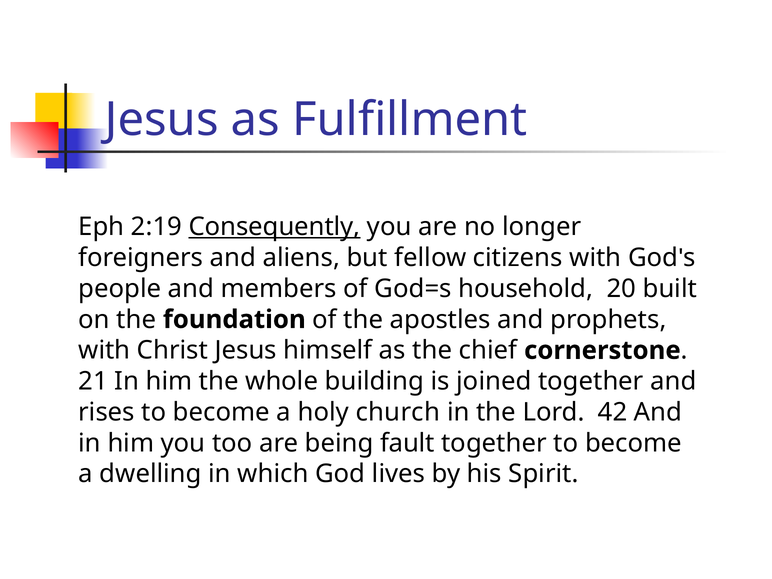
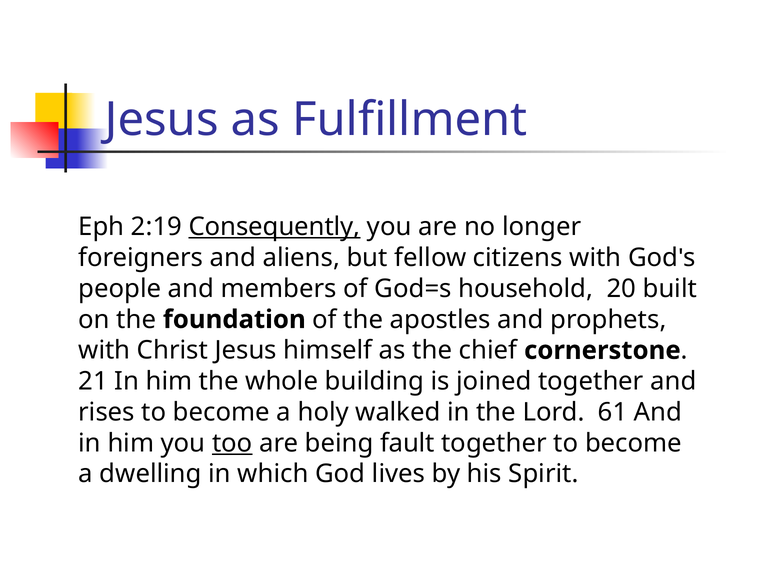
church: church -> walked (398, 412)
42: 42 -> 61 (613, 412)
too underline: none -> present (232, 443)
